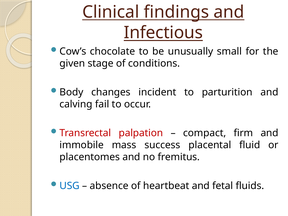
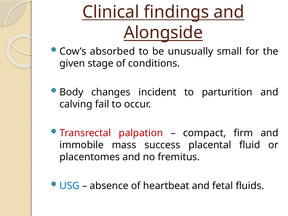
Infectious: Infectious -> Alongside (163, 33)
chocolate: chocolate -> absorbed (112, 51)
